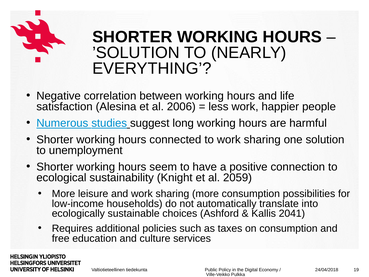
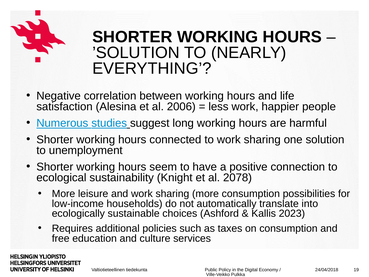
2059: 2059 -> 2078 (238, 178)
2041: 2041 -> 2023 (292, 213)
